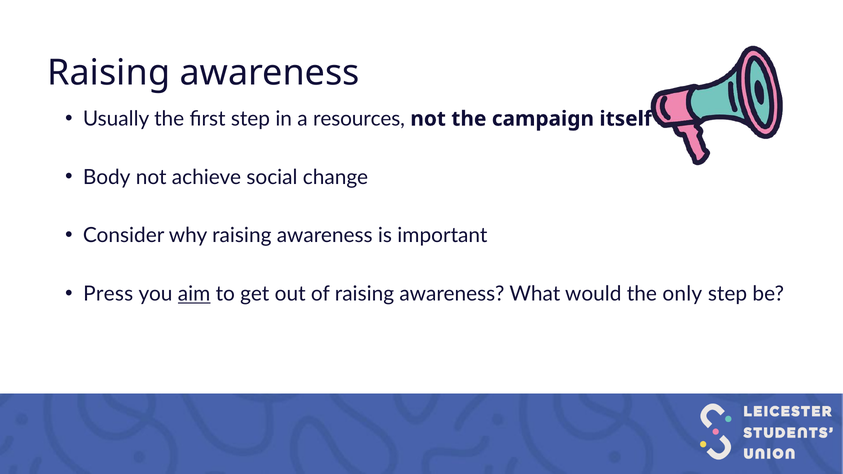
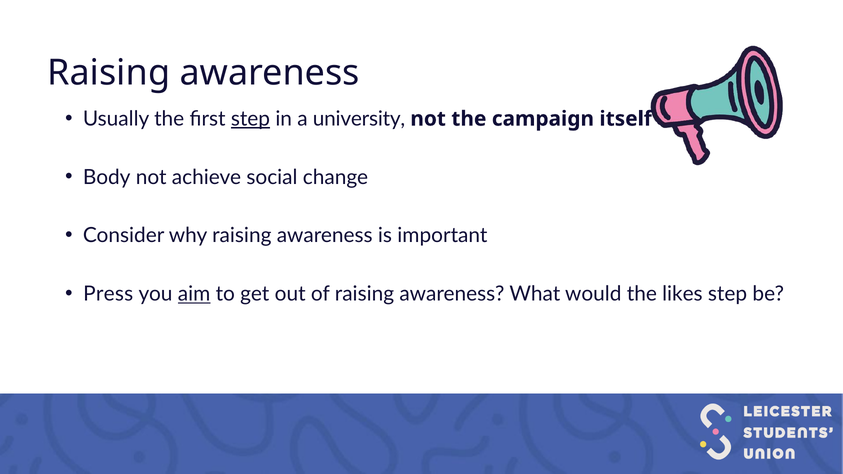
step underline: none -> present (250, 119)
resources: resources -> university (359, 119)
only: only -> likes (682, 294)
